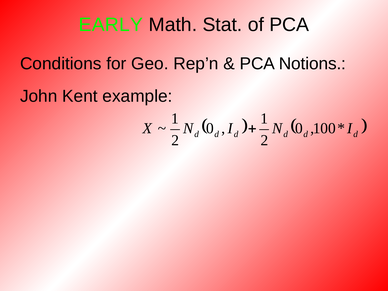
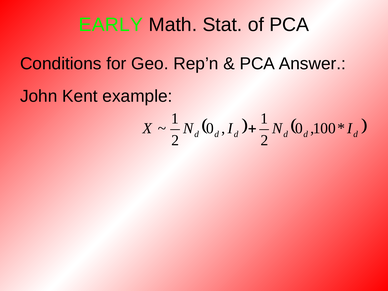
Notions: Notions -> Answer (312, 64)
